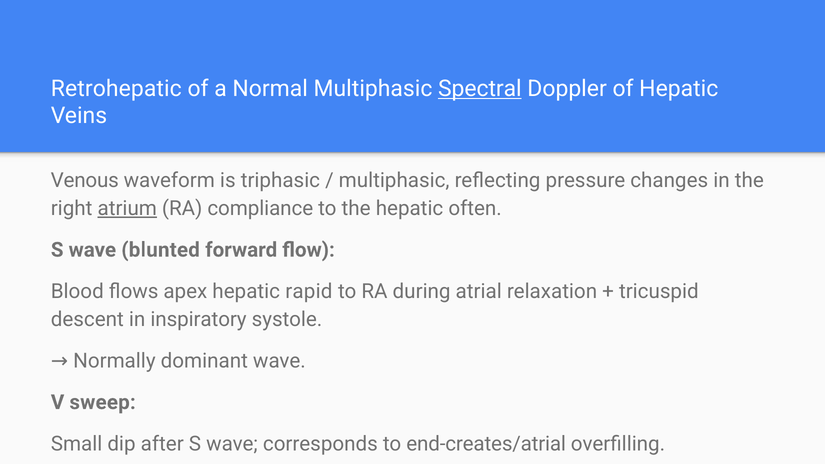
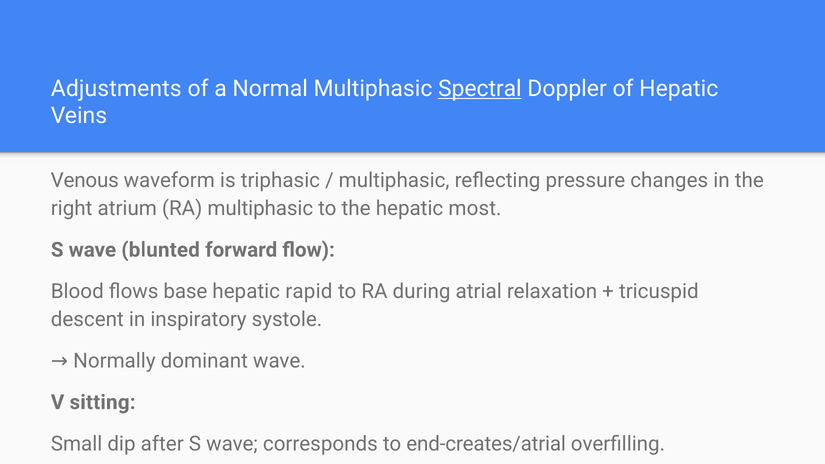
Retrohepatic: Retrohepatic -> Adjustments (116, 89)
atrium underline: present -> none (127, 208)
RA compliance: compliance -> multiphasic (260, 208)
often: often -> most (475, 208)
apex: apex -> base (185, 291)
sweep: sweep -> sitting (103, 402)
